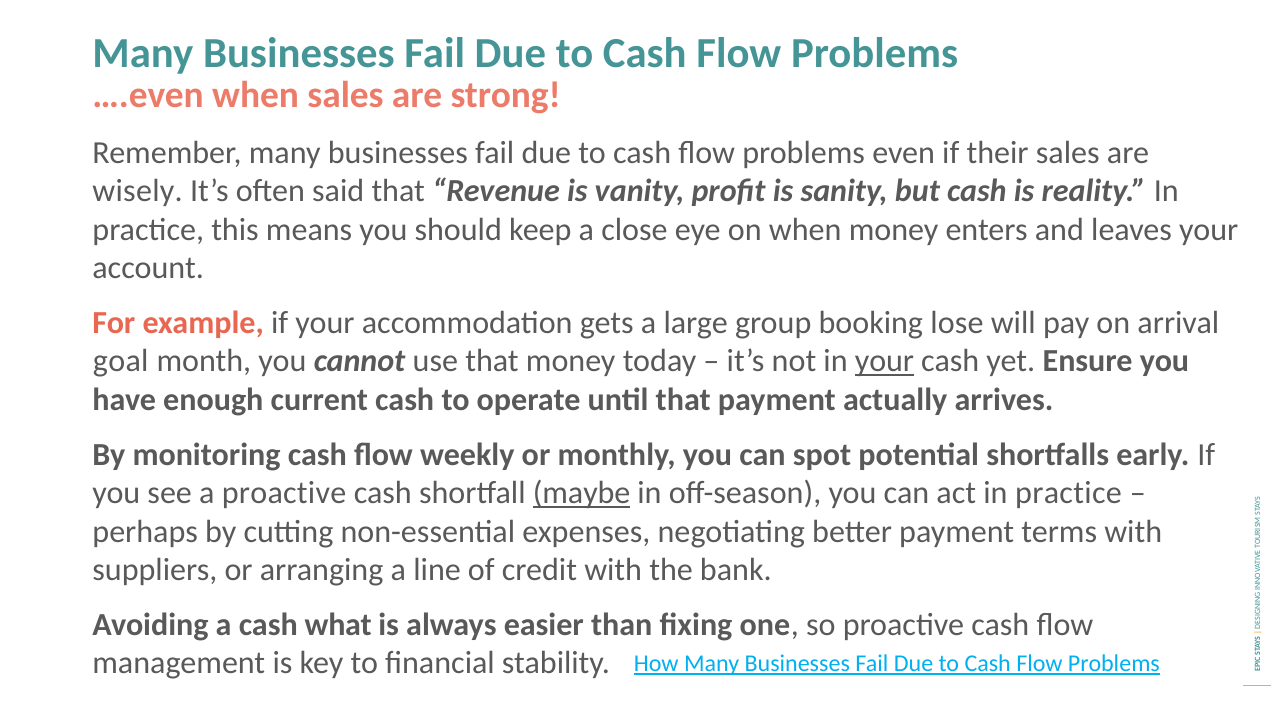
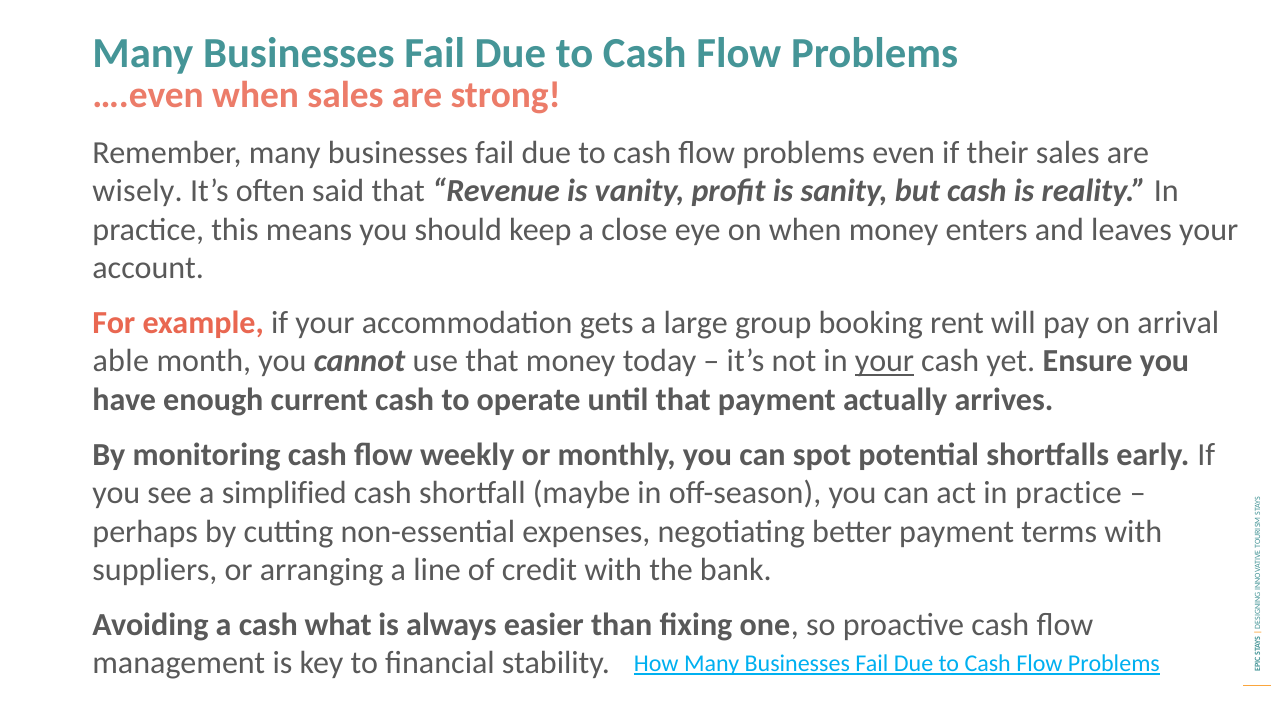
lose: lose -> rent (957, 323)
goal: goal -> able (121, 361)
a proactive: proactive -> simplified (284, 493)
maybe underline: present -> none (582, 493)
